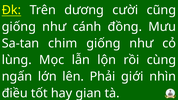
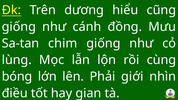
cười: cười -> hiểu (125, 10)
ngấn: ngấn -> bóng (17, 77)
